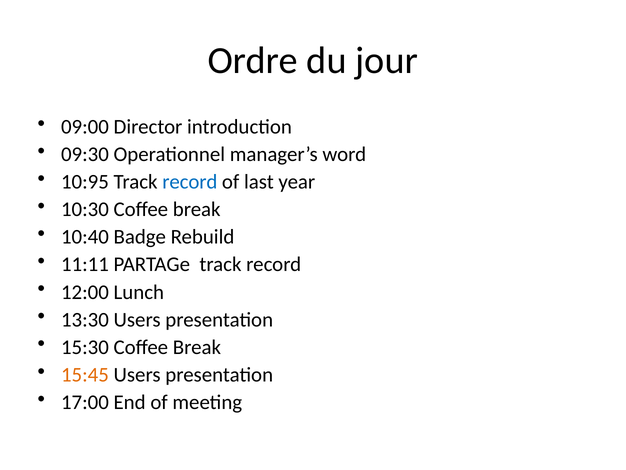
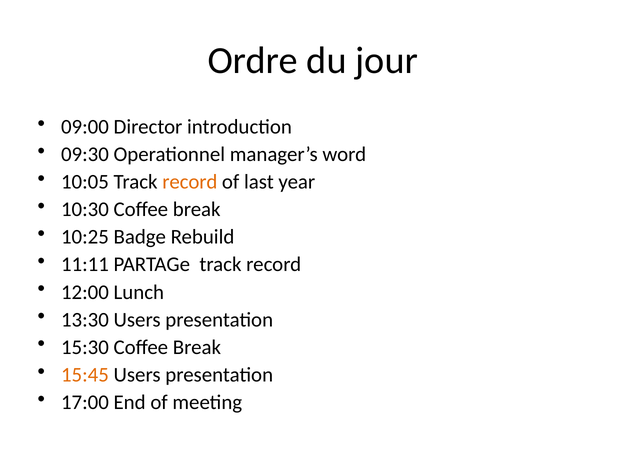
10:95: 10:95 -> 10:05 (85, 182)
record colour: blue -> orange (190, 182)
10:40: 10:40 -> 10:25 (85, 237)
